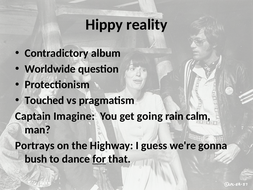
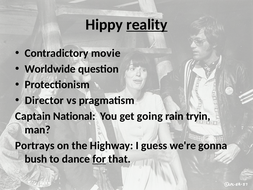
reality underline: none -> present (147, 24)
album: album -> movie (106, 53)
Touched: Touched -> Director (44, 100)
Imagine: Imagine -> National (74, 116)
calm: calm -> tryin (198, 116)
